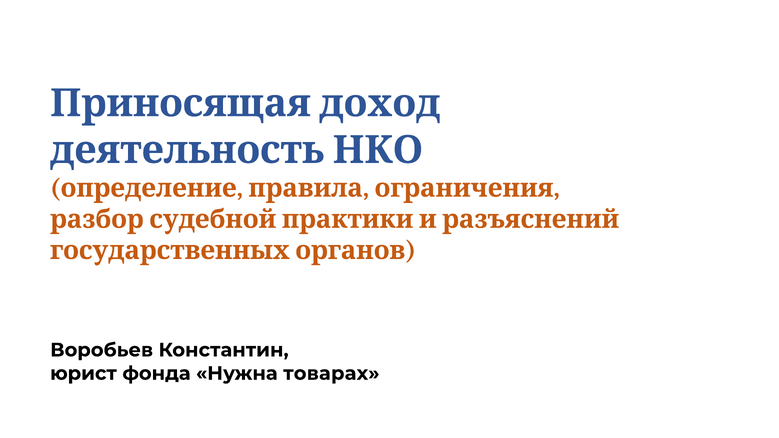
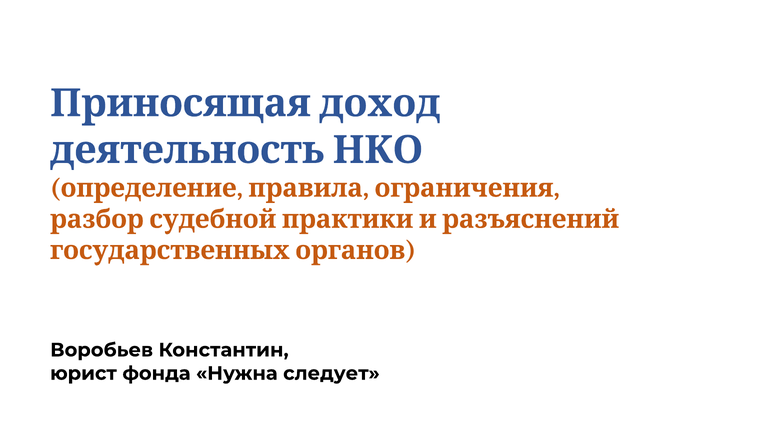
товарах: товарах -> следует (331, 374)
